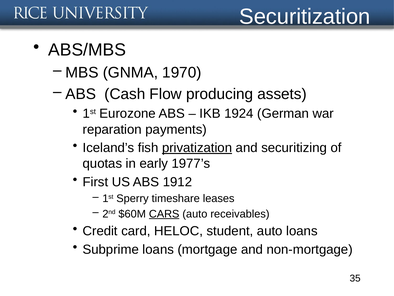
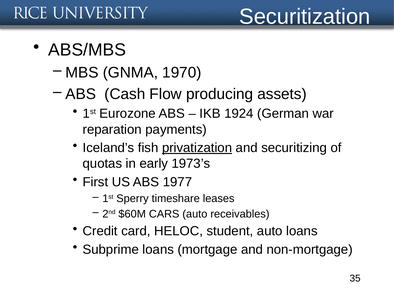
1977’s: 1977’s -> 1973’s (191, 163)
1912: 1912 -> 1977 (177, 182)
CARS underline: present -> none (164, 214)
